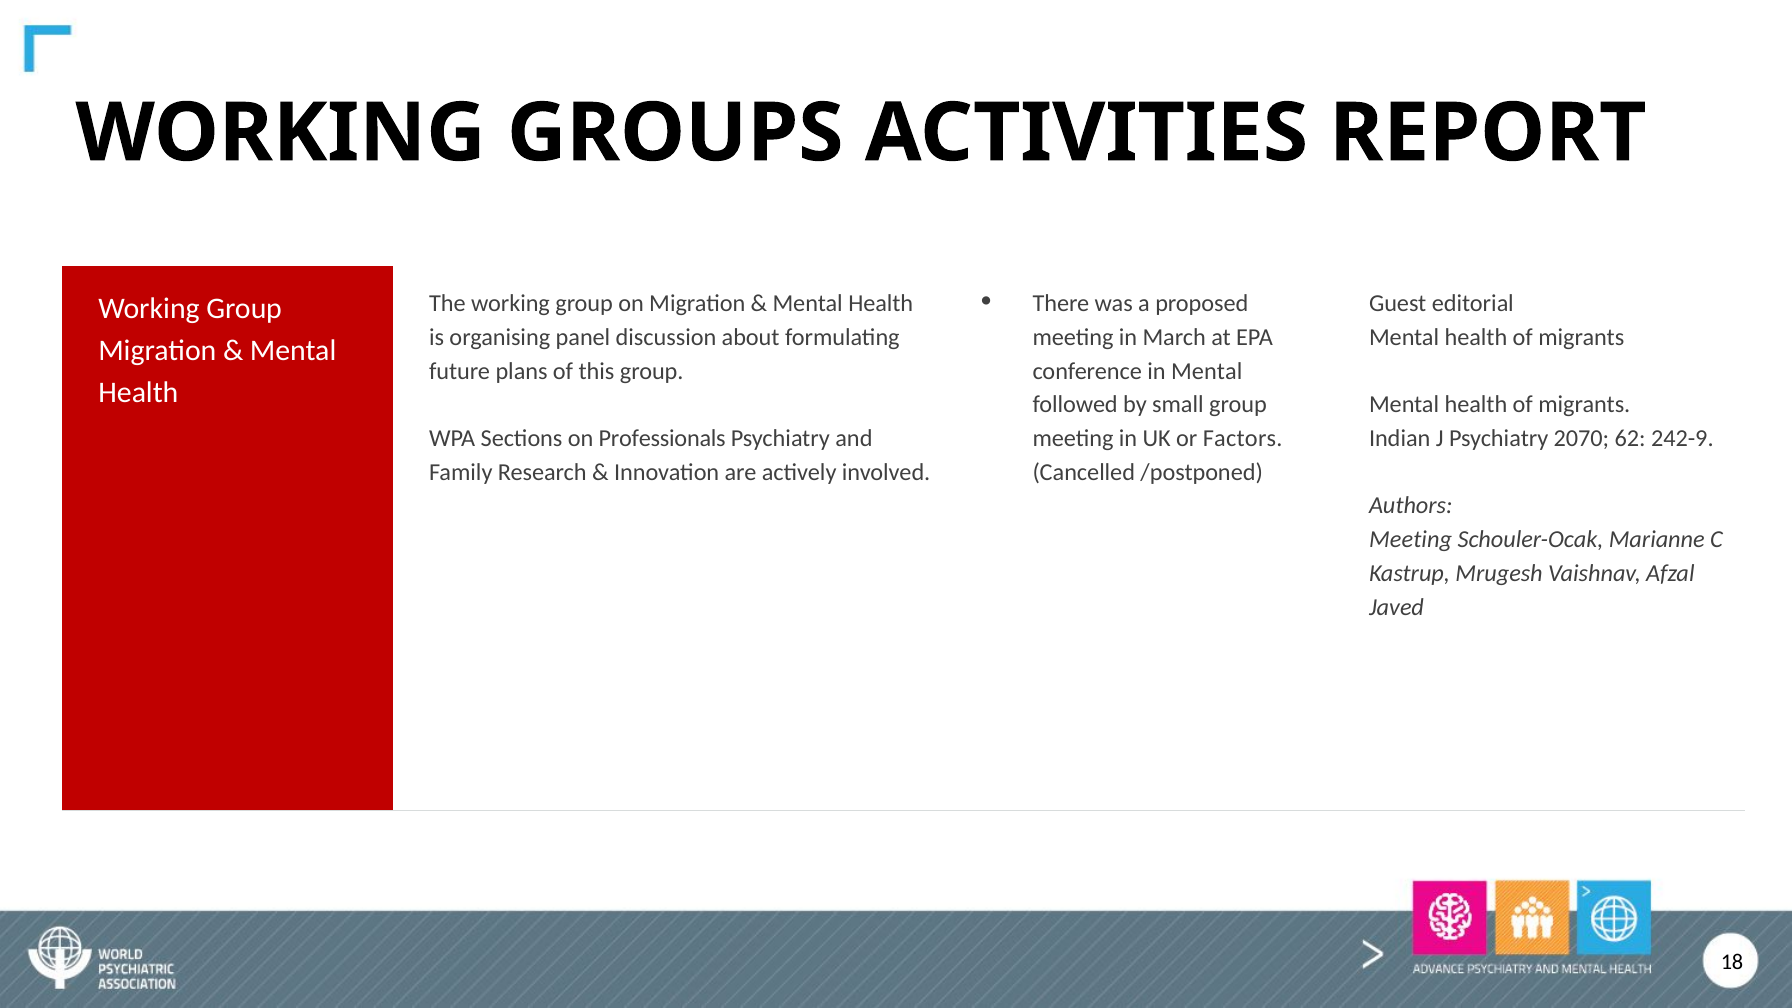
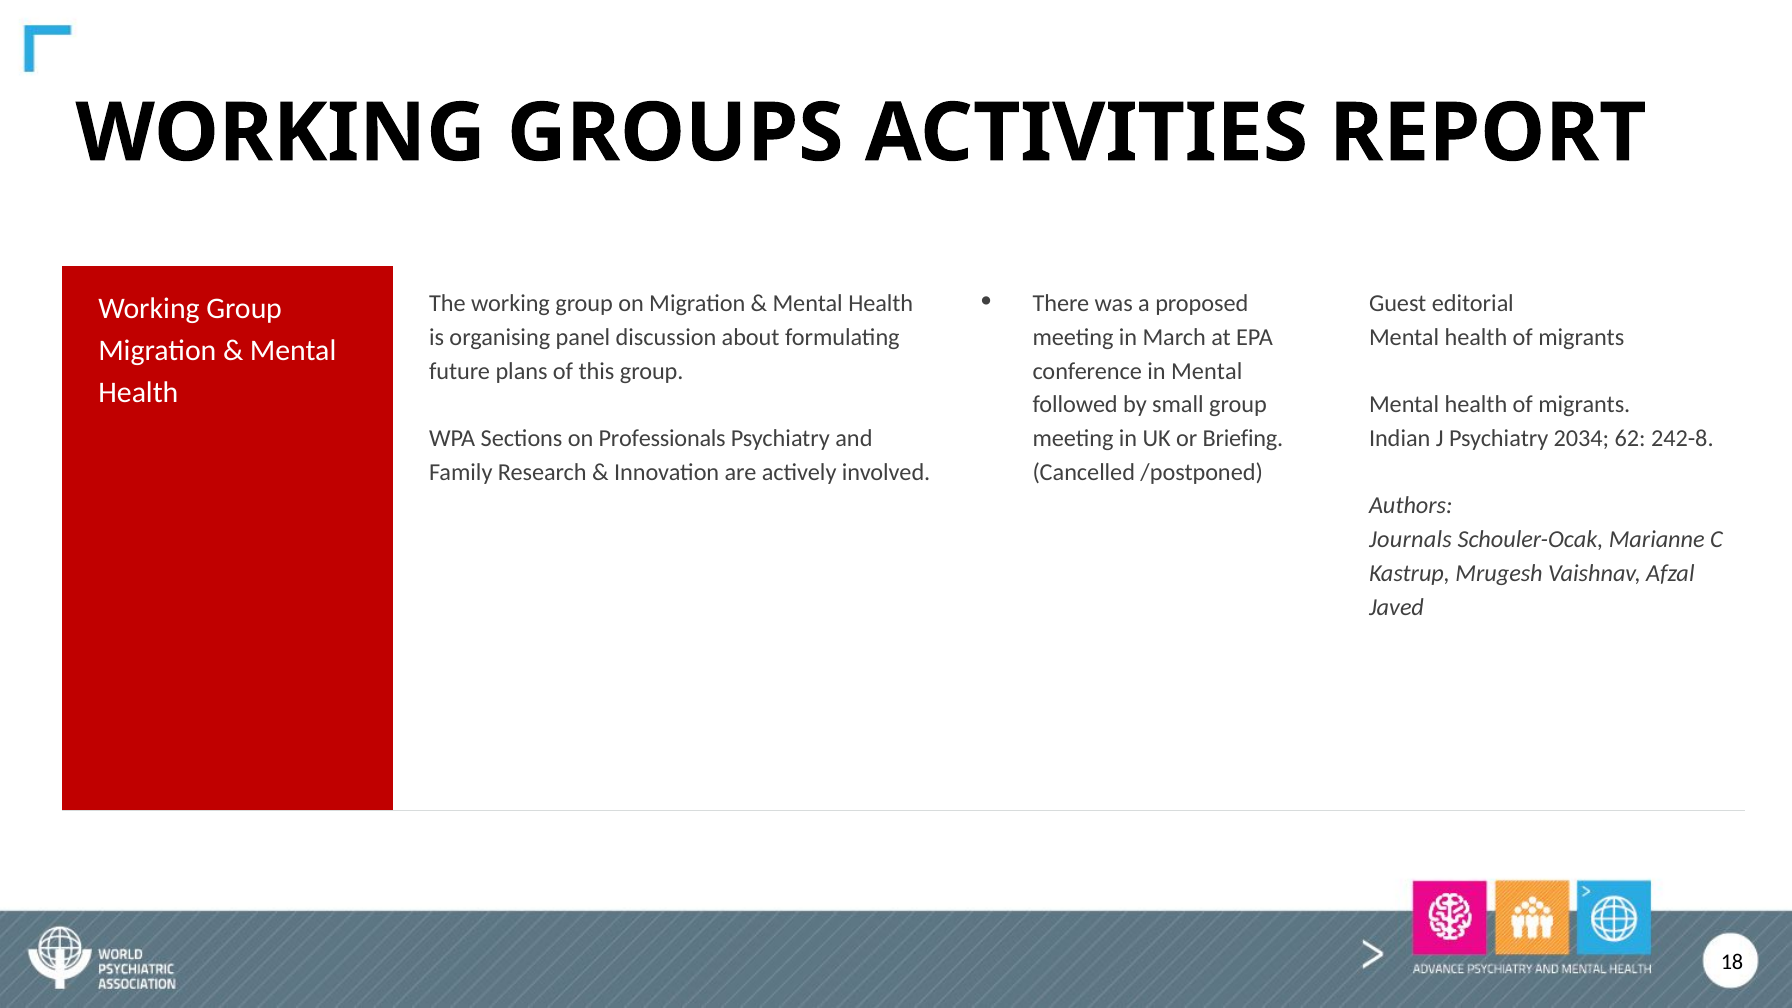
Factors: Factors -> Briefing (1243, 438)
2070: 2070 -> 2034 (1581, 438)
242-9: 242-9 -> 242-8 (1682, 438)
Meeting: Meeting -> Journals (1411, 540)
